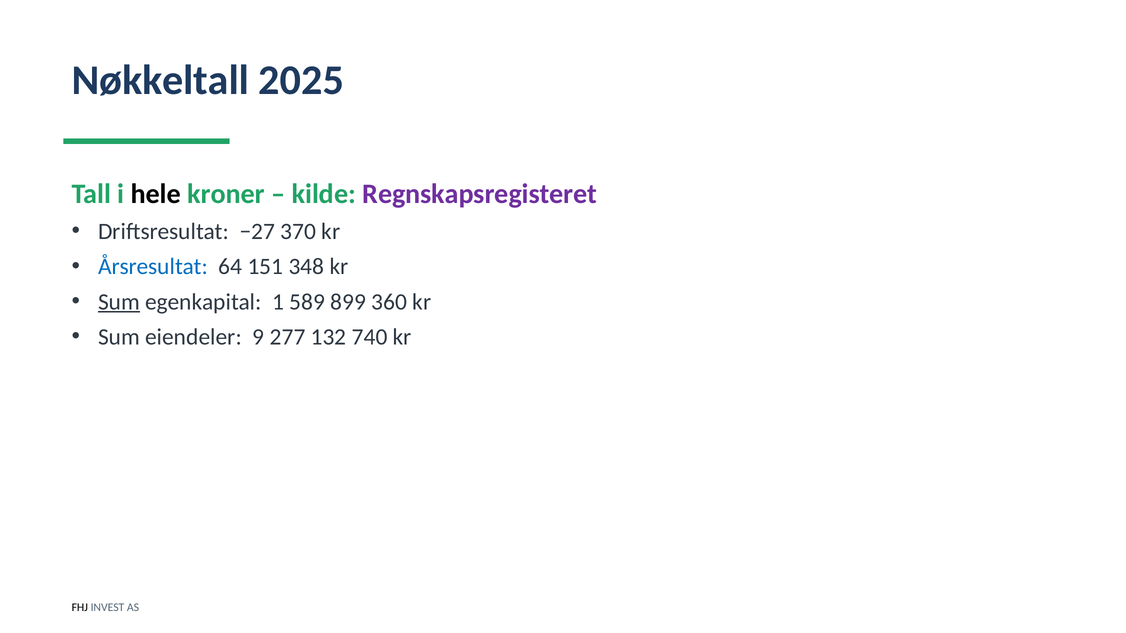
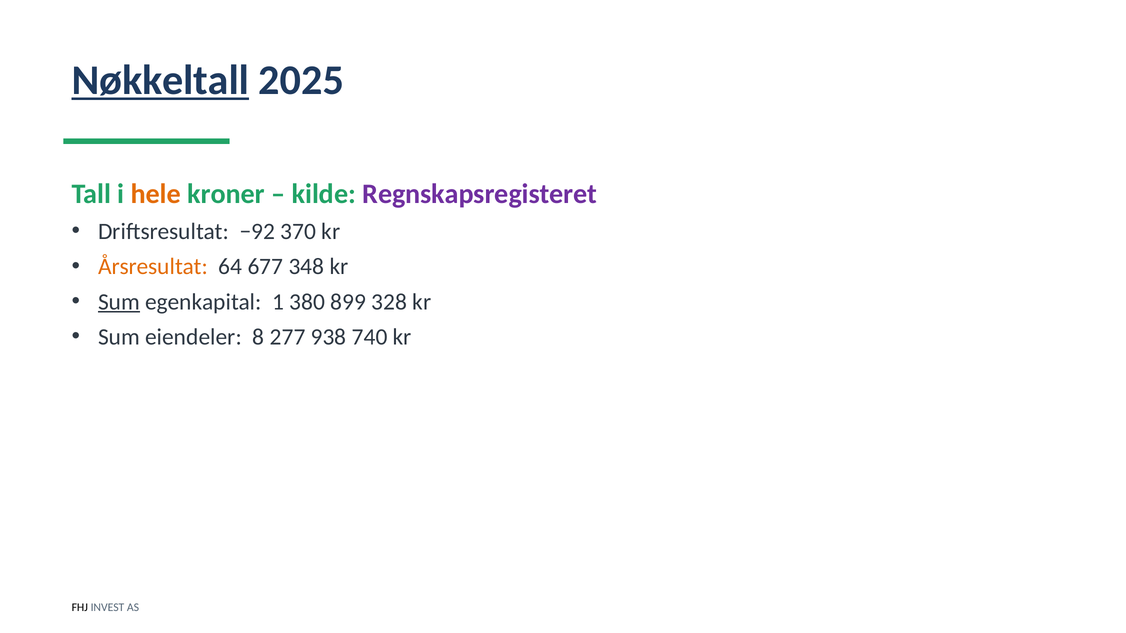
Nøkkeltall underline: none -> present (160, 80)
hele colour: black -> orange (156, 194)
−27: −27 -> −92 (257, 232)
Årsresultat colour: blue -> orange (153, 267)
151: 151 -> 677 (265, 267)
589: 589 -> 380 (307, 302)
360: 360 -> 328 (389, 302)
9: 9 -> 8 (258, 337)
132: 132 -> 938 (329, 337)
